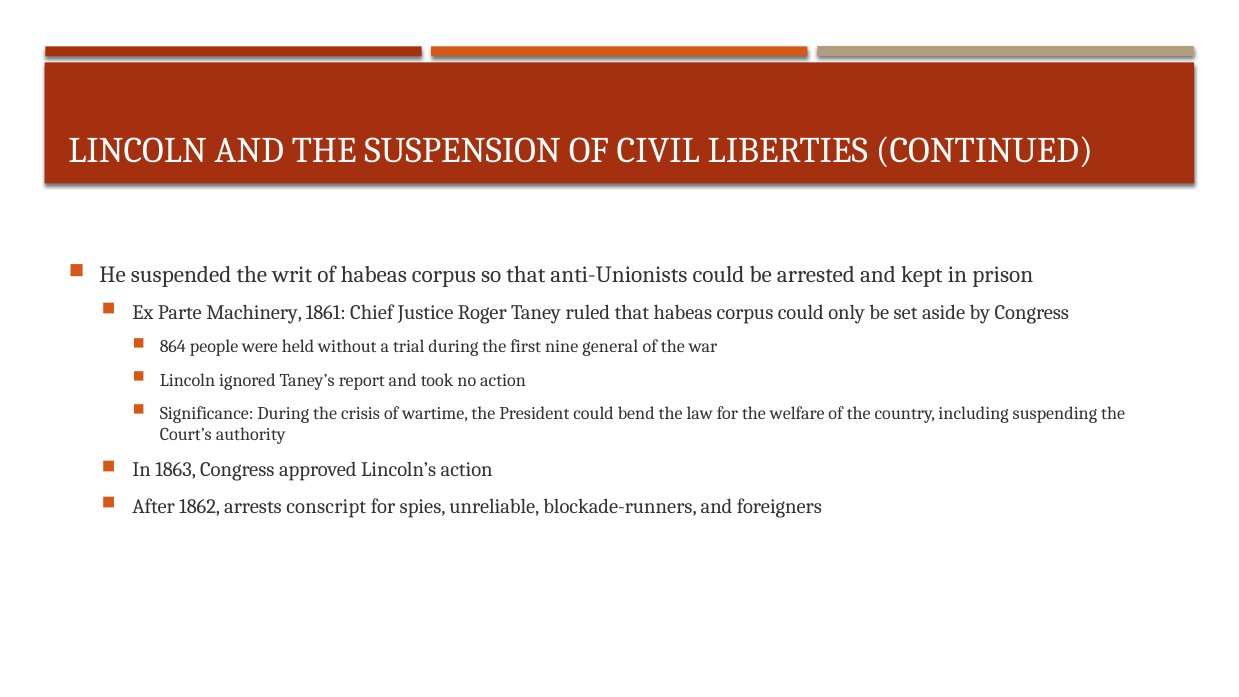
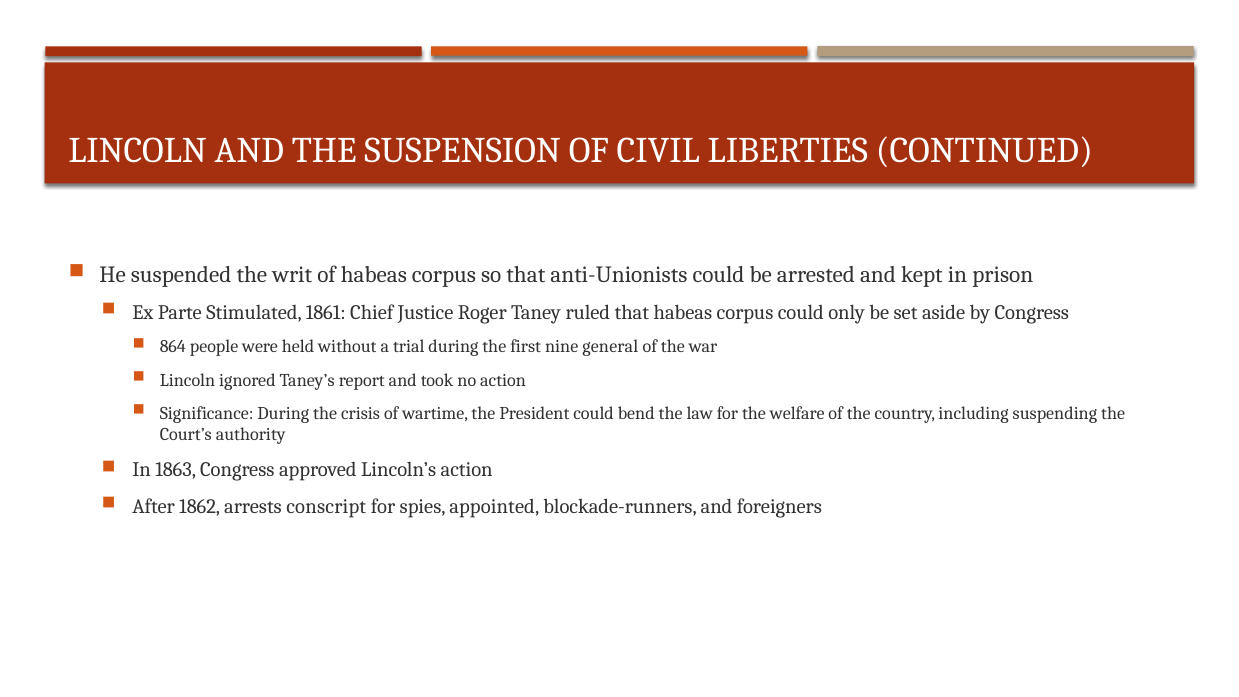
Machinery: Machinery -> Stimulated (254, 313)
unreliable: unreliable -> appointed (494, 507)
